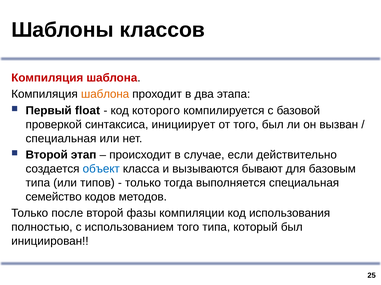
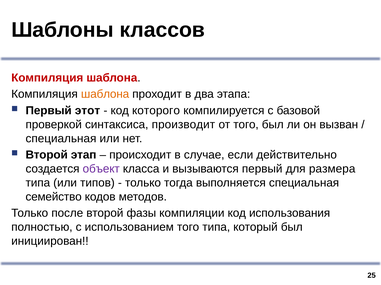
float: float -> этот (88, 111)
инициирует: инициирует -> производит (183, 125)
объект colour: blue -> purple (101, 169)
вызываются бывают: бывают -> первый (262, 169)
базовым: базовым -> размера (332, 169)
